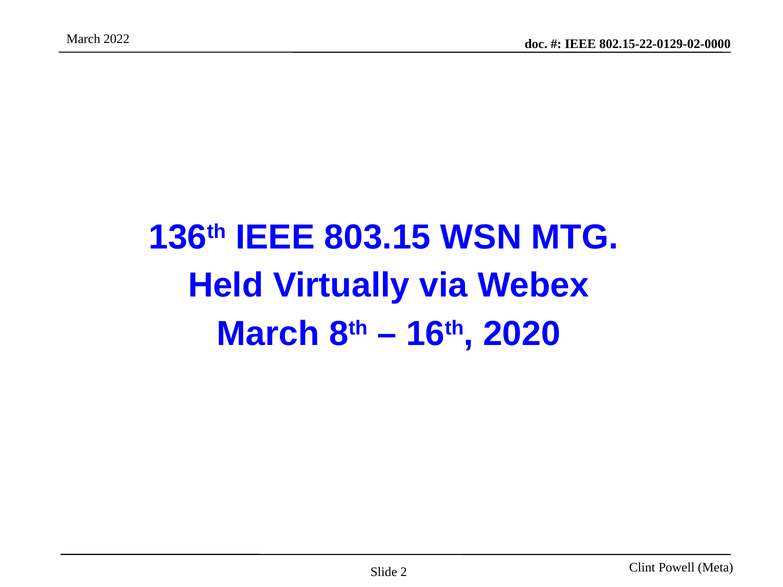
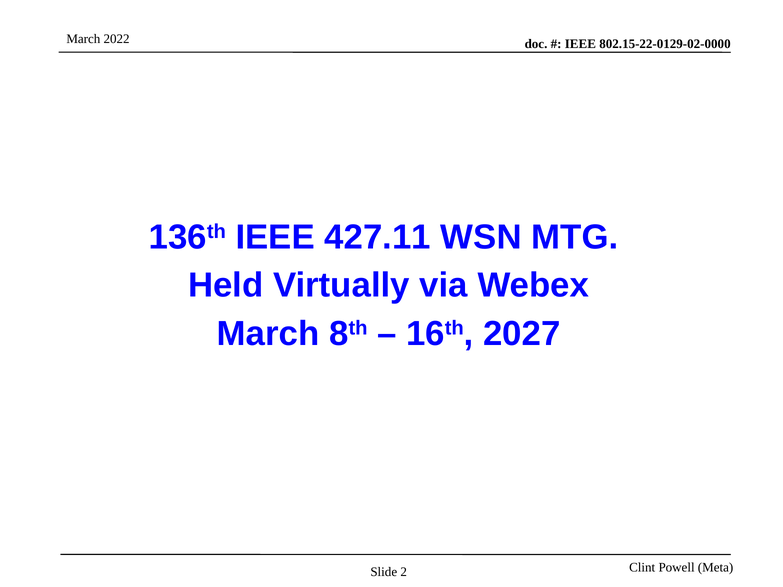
803.15: 803.15 -> 427.11 (378, 237)
2020: 2020 -> 2027 (522, 334)
